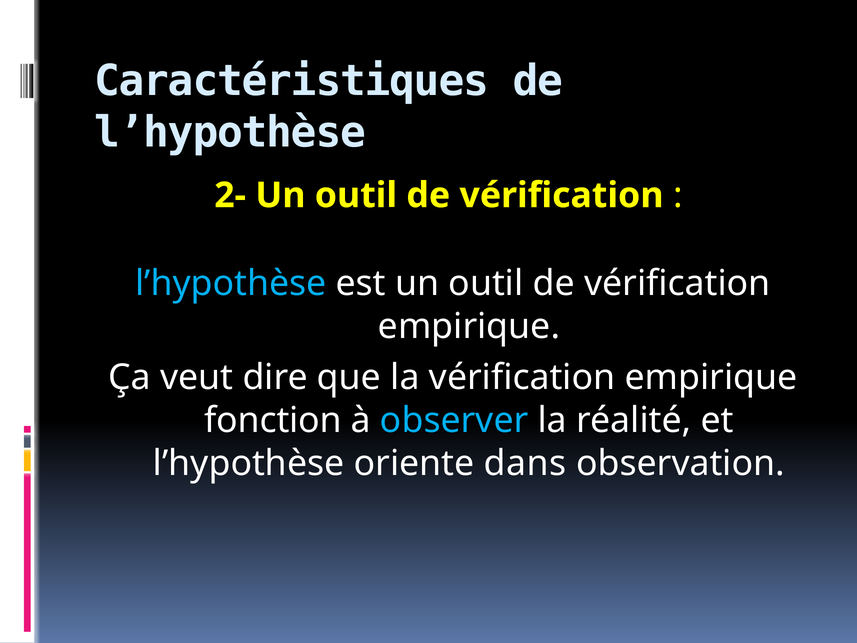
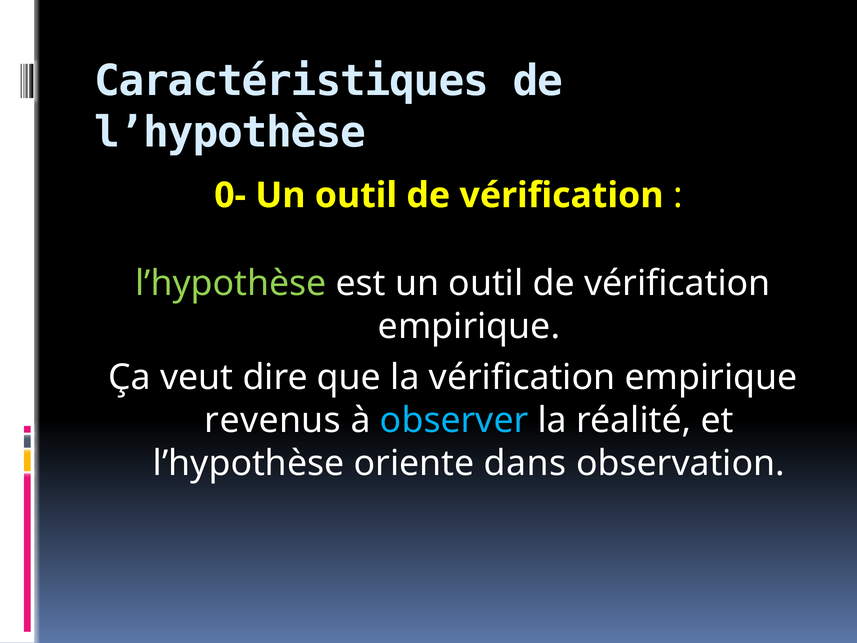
2-: 2- -> 0- (230, 195)
l’hypothèse colour: light blue -> light green (231, 283)
fonction: fonction -> revenus (273, 420)
